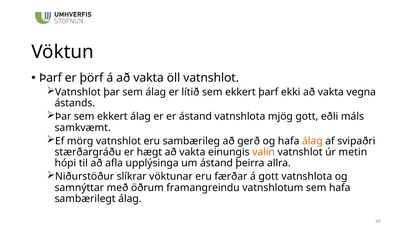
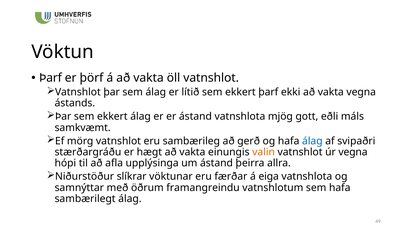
álag colour: orange -> blue (312, 141)
úr metin: metin -> vegna (353, 152)
á gott: gott -> eiga (269, 176)
